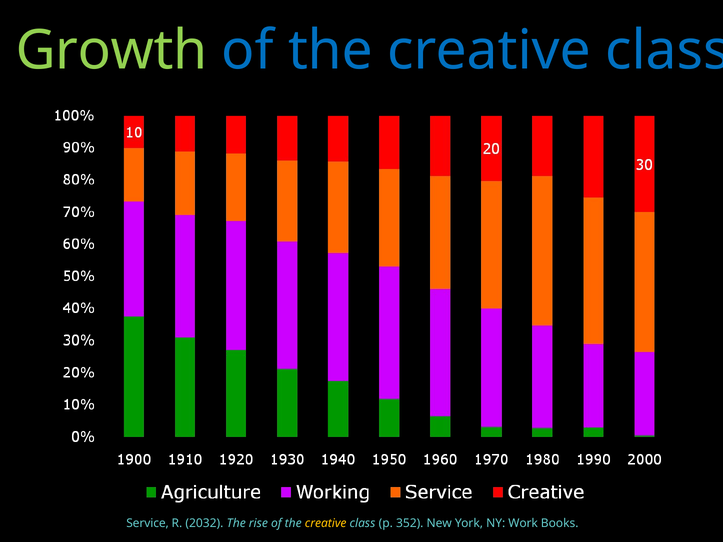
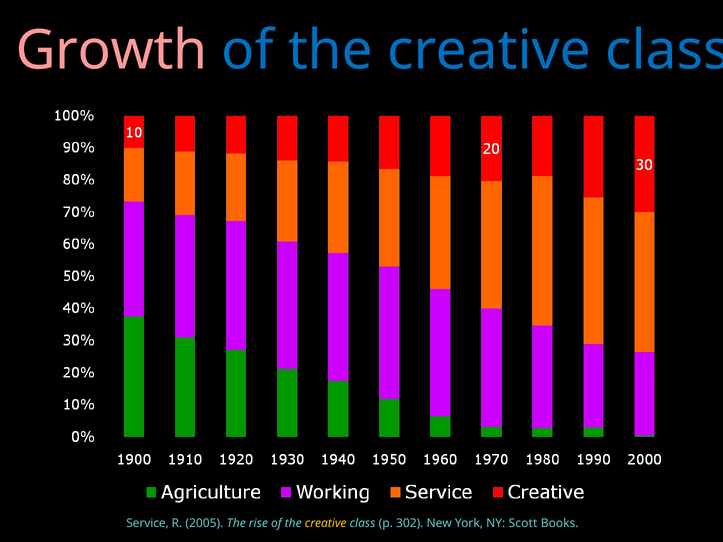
Growth colour: light green -> pink (111, 51)
2032: 2032 -> 2005 (204, 524)
352: 352 -> 302 (410, 524)
Work: Work -> Scott (523, 524)
